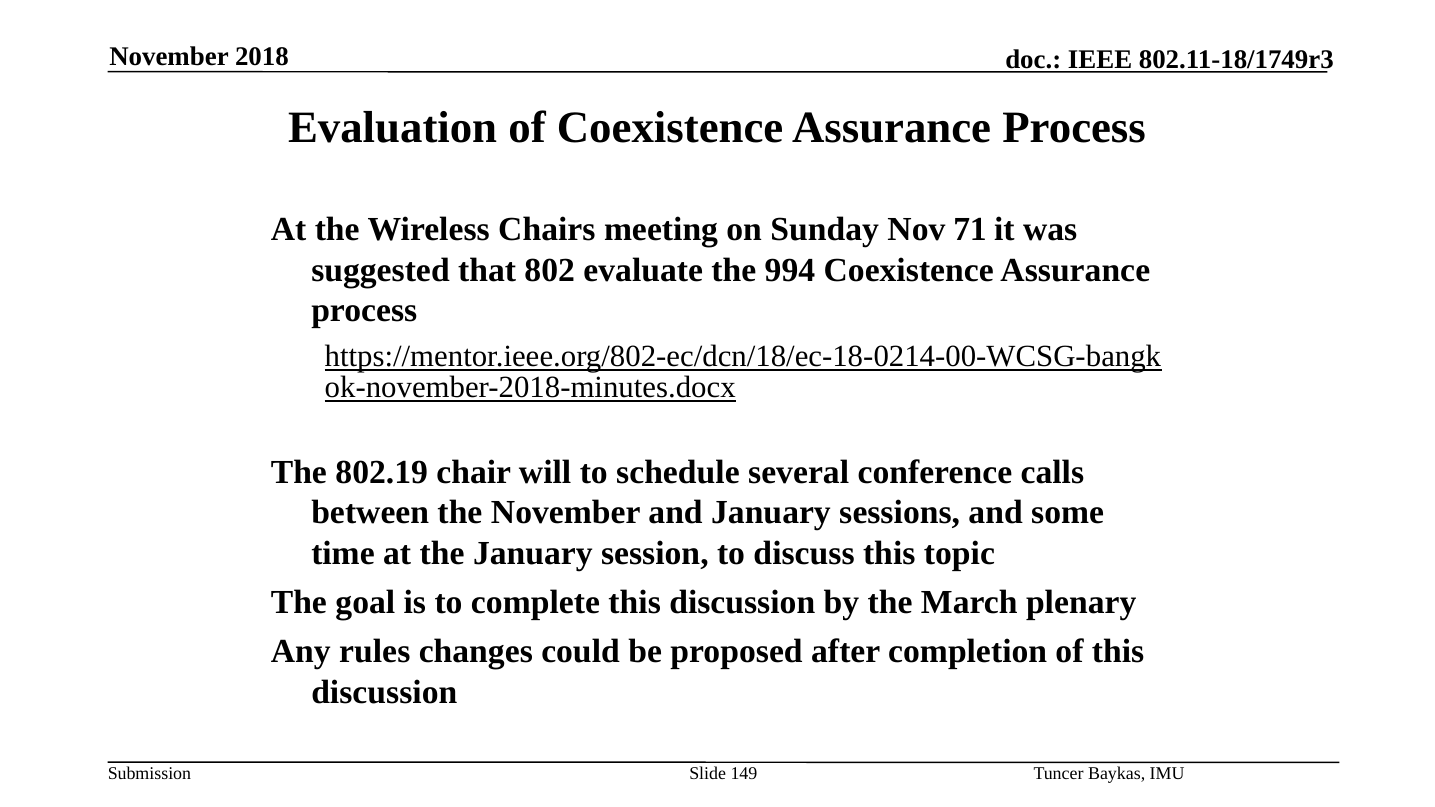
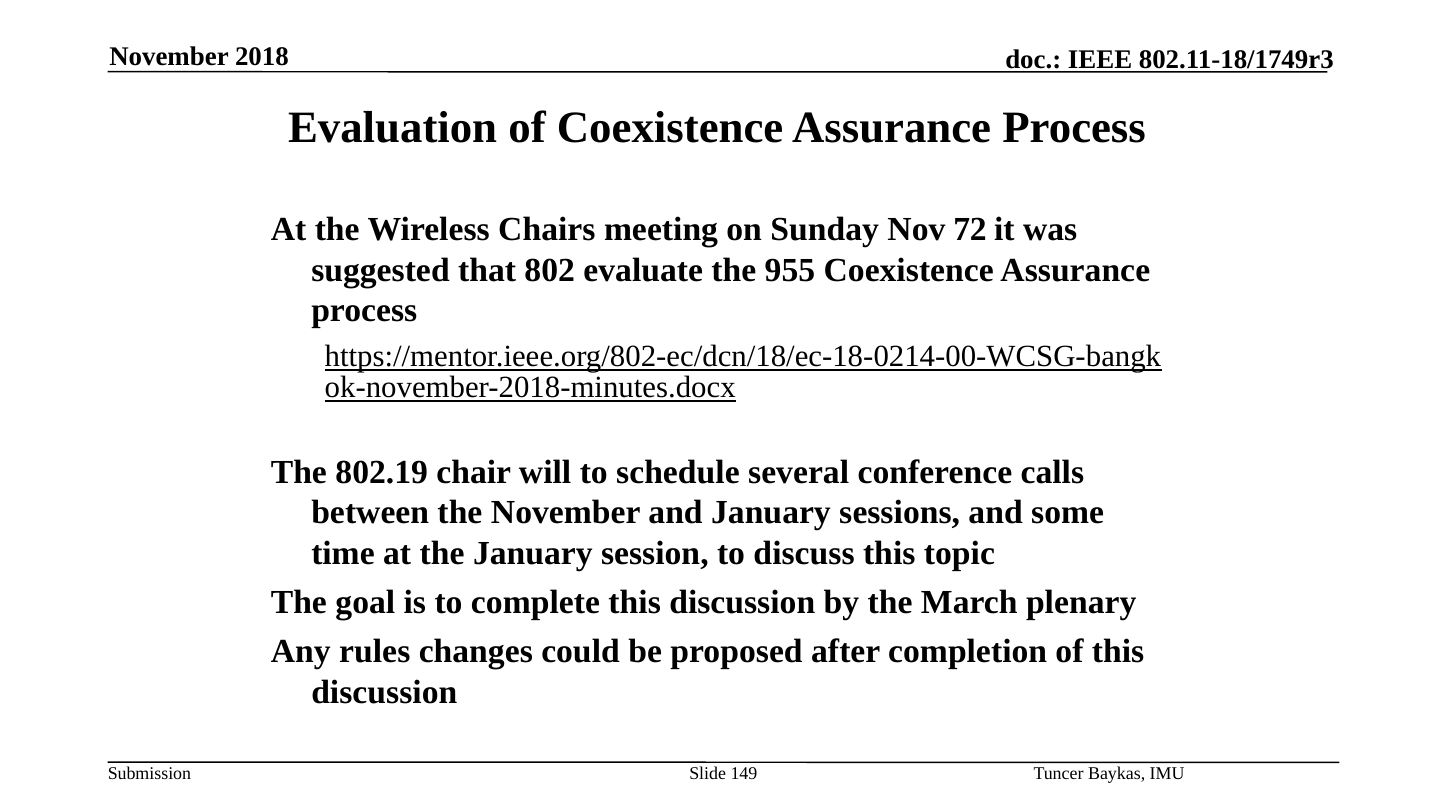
71: 71 -> 72 (970, 230)
994: 994 -> 955 (790, 270)
